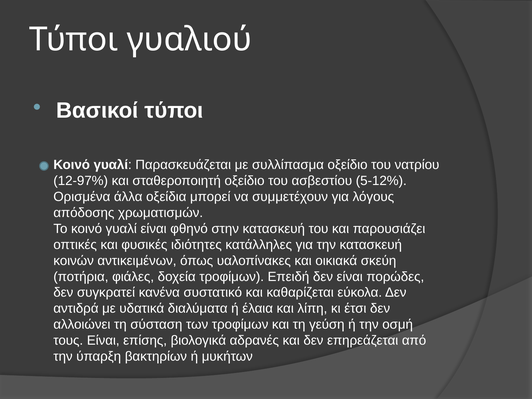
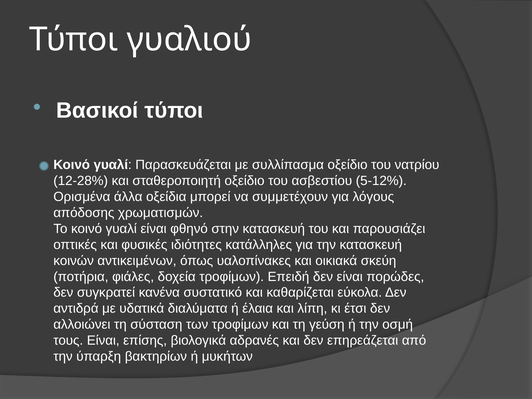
12-97%: 12-97% -> 12-28% (81, 181)
